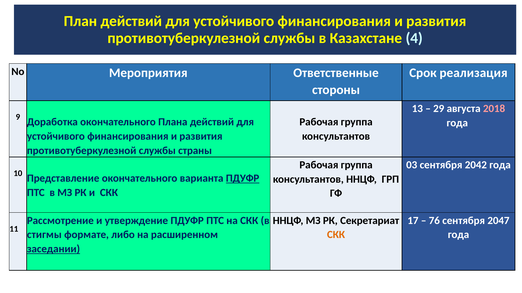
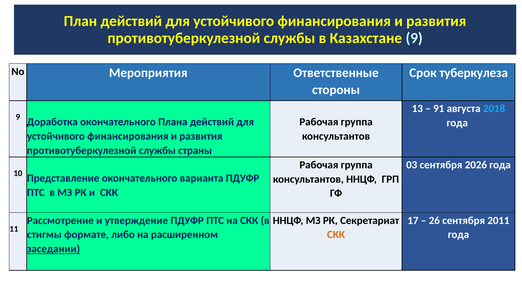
Казахстане 4: 4 -> 9 (414, 38)
реализация: реализация -> туберкулеза (474, 73)
29: 29 -> 91 (439, 109)
2018 colour: pink -> light blue (494, 109)
2042: 2042 -> 2026 (476, 165)
ПДУФР underline: present -> none (243, 179)
76: 76 -> 26 (434, 221)
2047: 2047 -> 2011 (498, 221)
